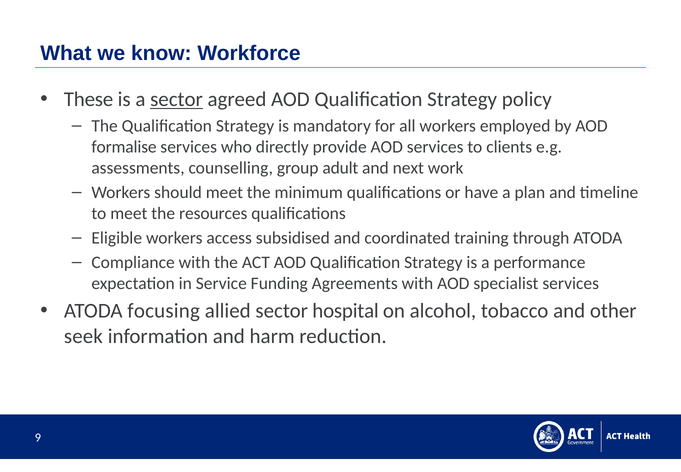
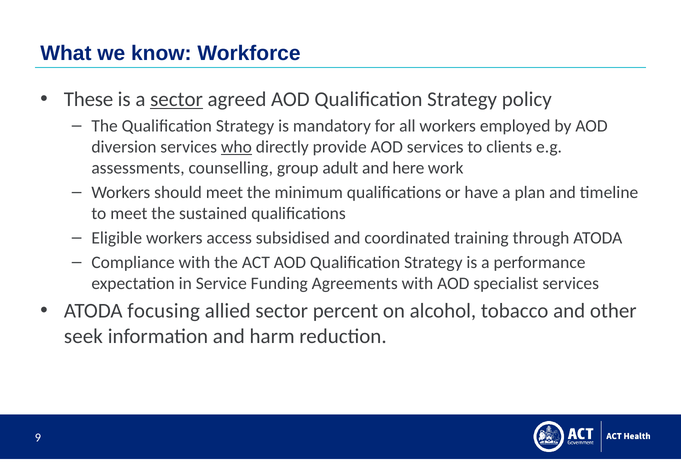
formalise: formalise -> diversion (124, 147)
who underline: none -> present (236, 147)
next: next -> here (408, 168)
resources: resources -> sustained (213, 213)
hospital: hospital -> percent (346, 311)
